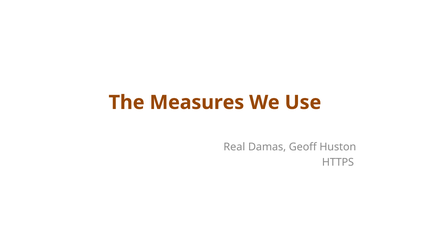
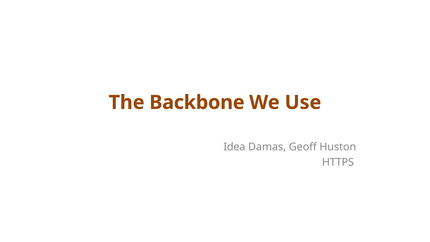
Measures: Measures -> Backbone (197, 102)
Real: Real -> Idea (234, 147)
